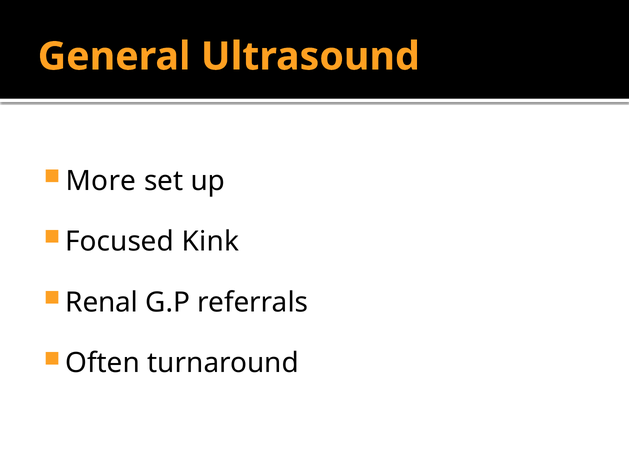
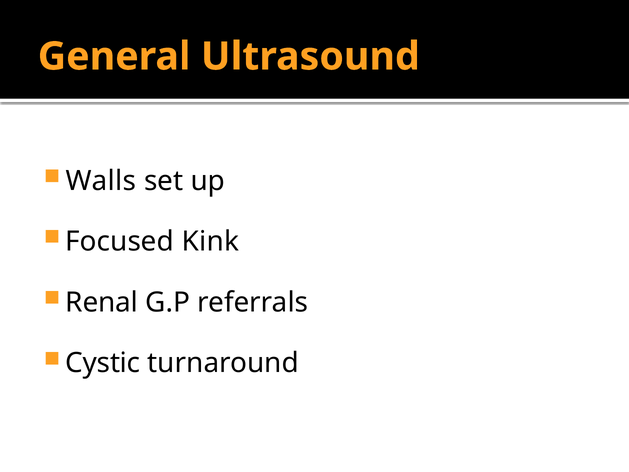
More: More -> Walls (101, 181)
Often: Often -> Cystic (103, 363)
